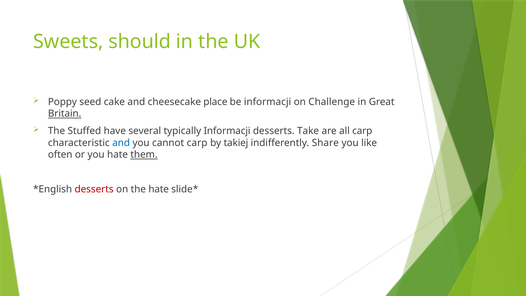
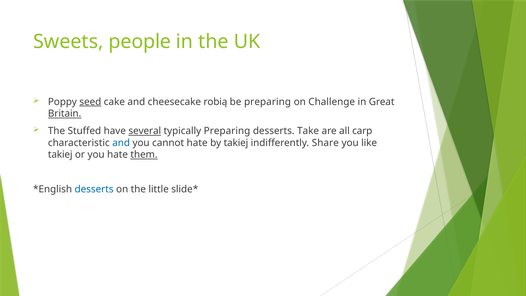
should: should -> people (140, 41)
seed underline: none -> present (90, 102)
place: place -> robią (215, 102)
be informacji: informacji -> preparing (268, 102)
several underline: none -> present (145, 131)
typically Informacji: Informacji -> Preparing (227, 131)
cannot carp: carp -> hate (197, 143)
often: often -> takiej (60, 155)
desserts colour: red -> blue (94, 189)
the hate: hate -> little (159, 189)
